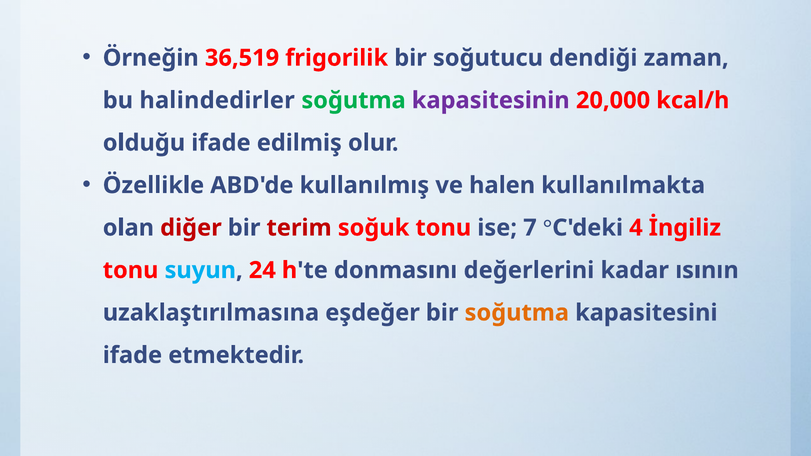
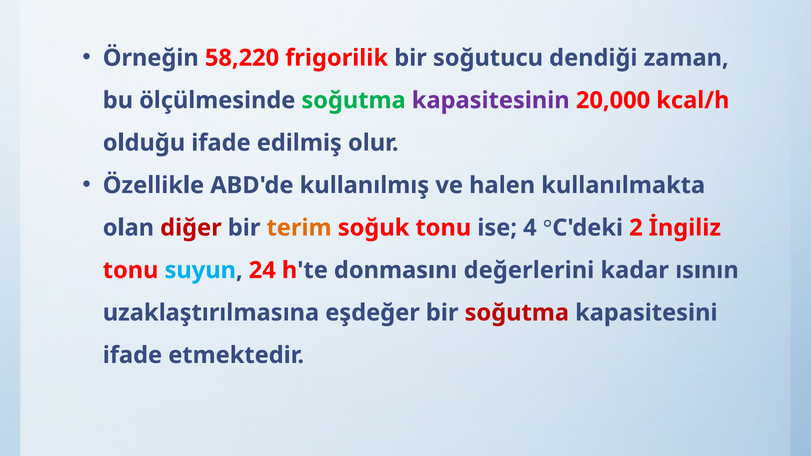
36,519: 36,519 -> 58,220 (242, 58)
halindedirler: halindedirler -> ölçülmesinde (217, 100)
terim colour: red -> orange (299, 228)
7: 7 -> 4 (530, 228)
4: 4 -> 2 (636, 228)
soğutma colour: orange -> red (517, 313)
